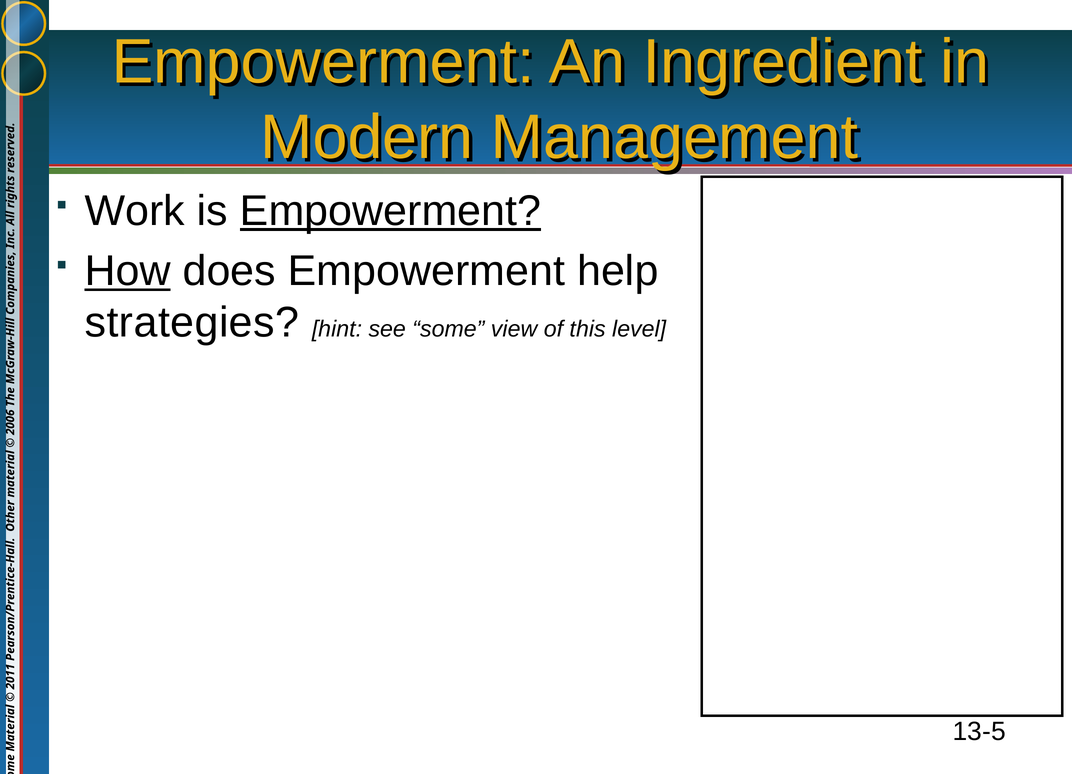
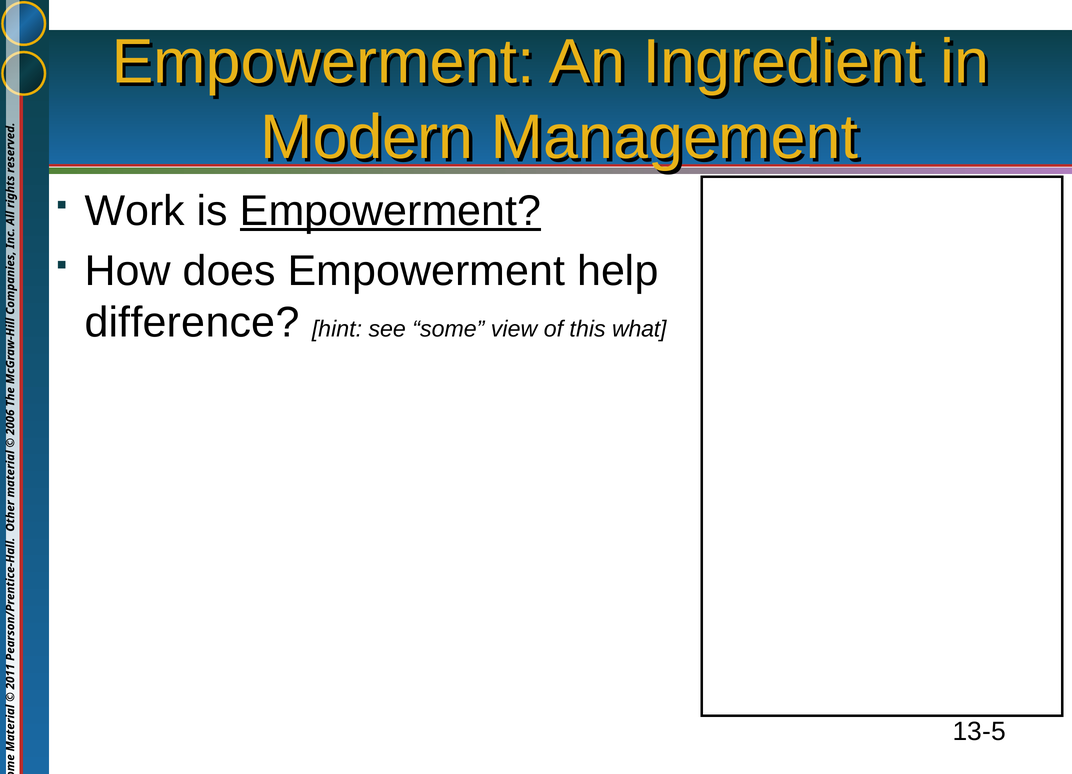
How underline: present -> none (128, 271)
strategies: strategies -> difference (192, 323)
level: level -> what (639, 329)
